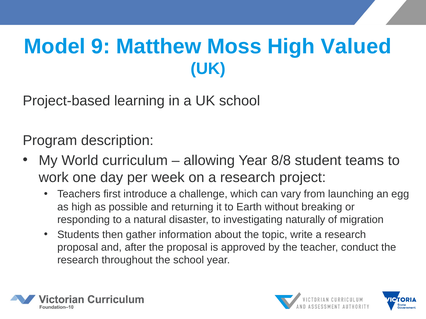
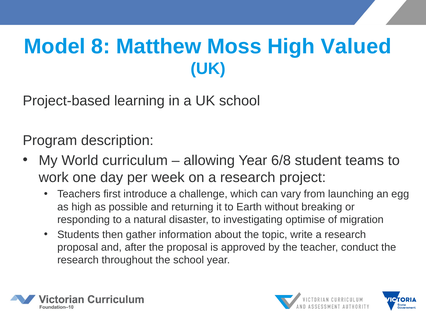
9: 9 -> 8 (101, 47)
8/8: 8/8 -> 6/8 (281, 161)
naturally: naturally -> optimise (305, 220)
